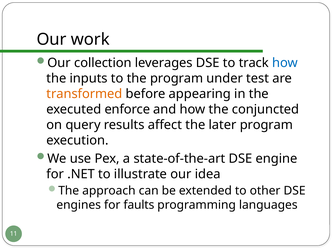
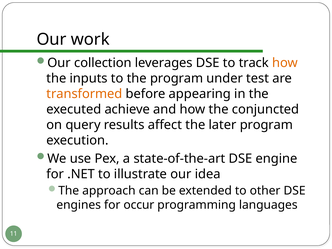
how colour: blue -> orange (285, 63)
enforce: enforce -> achieve (127, 109)
faults: faults -> occur (139, 205)
